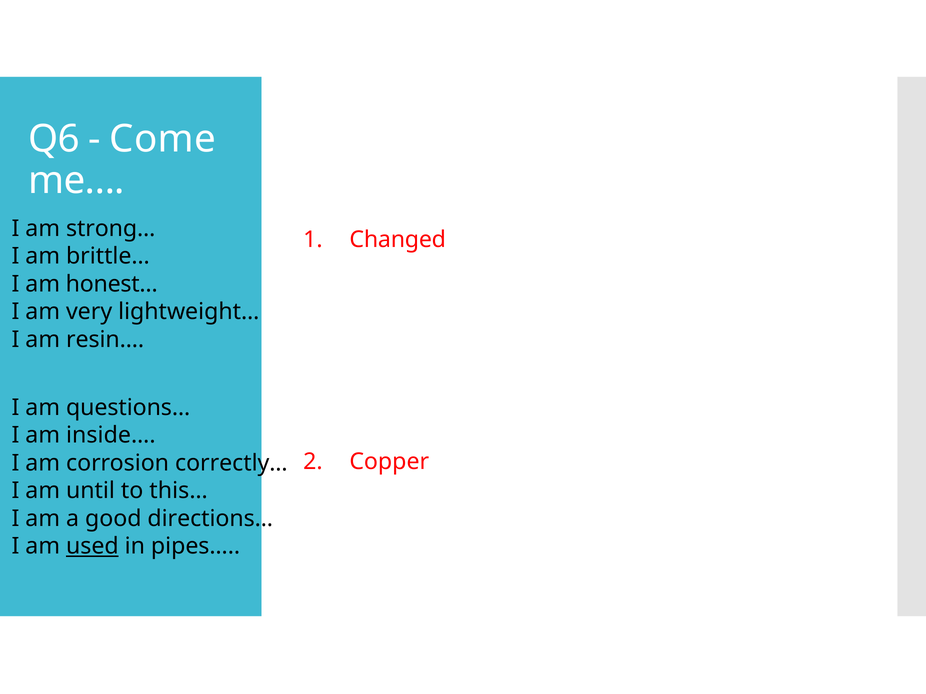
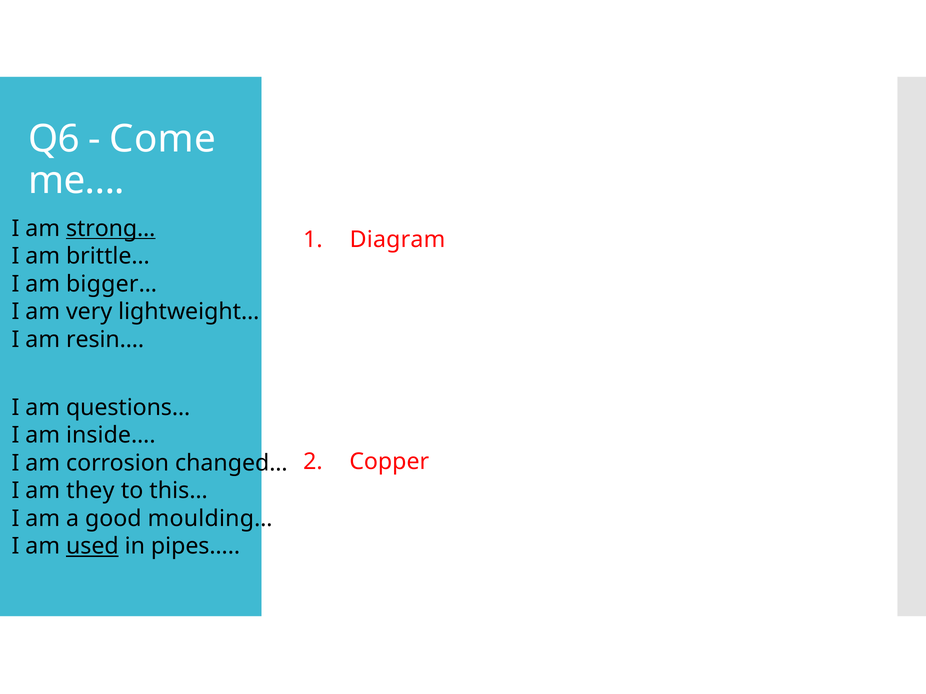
strong… underline: none -> present (111, 229)
Changed: Changed -> Diagram (398, 240)
honest…: honest… -> bigger… (112, 284)
correctly…: correctly… -> changed… (231, 463)
until: until -> they (90, 491)
directions…: directions… -> moulding… (210, 519)
